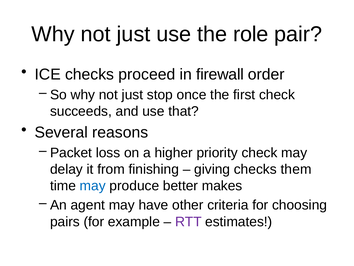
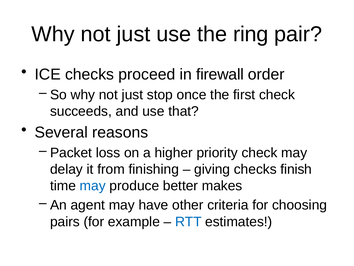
role: role -> ring (251, 34)
them: them -> finish (296, 169)
RTT colour: purple -> blue (188, 221)
